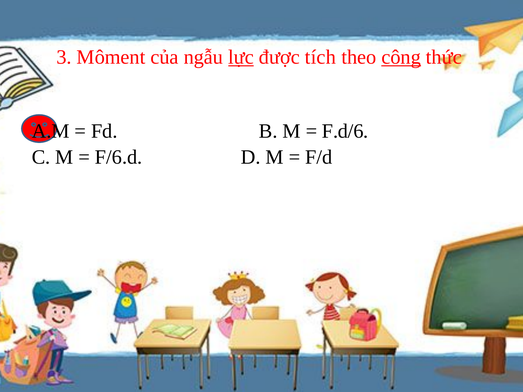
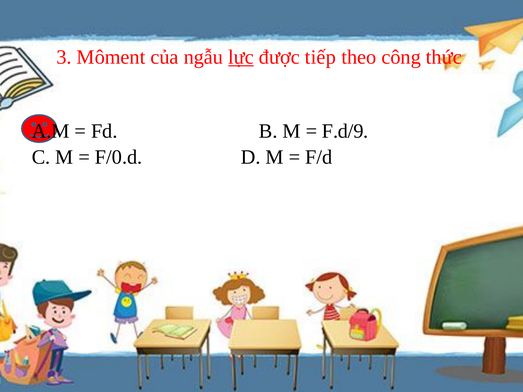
tích: tích -> tiếp (321, 57)
công underline: present -> none (401, 57)
F.d/6: F.d/6 -> F.d/9 (345, 131)
F/6.d: F/6.d -> F/0.d (119, 157)
